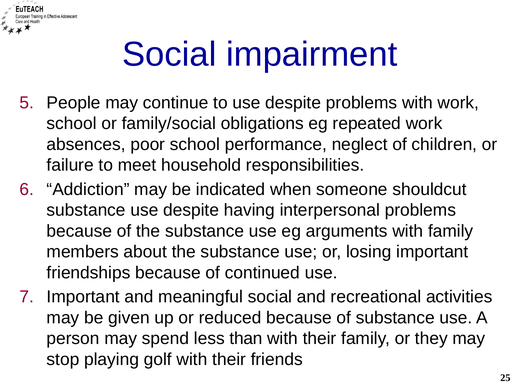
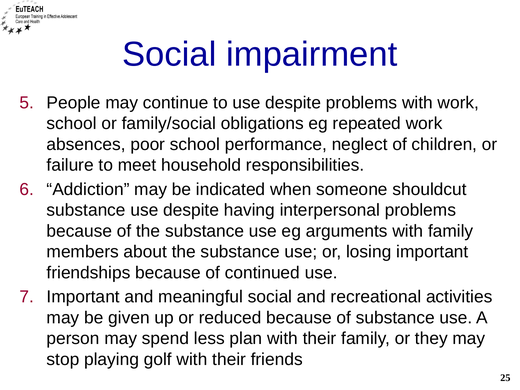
than: than -> plan (246, 338)
